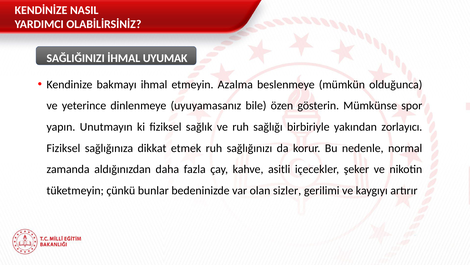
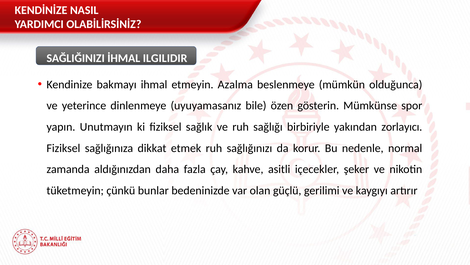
UYUMAK: UYUMAK -> ILGILIDIR (165, 58)
sizler: sizler -> güçlü (287, 190)
